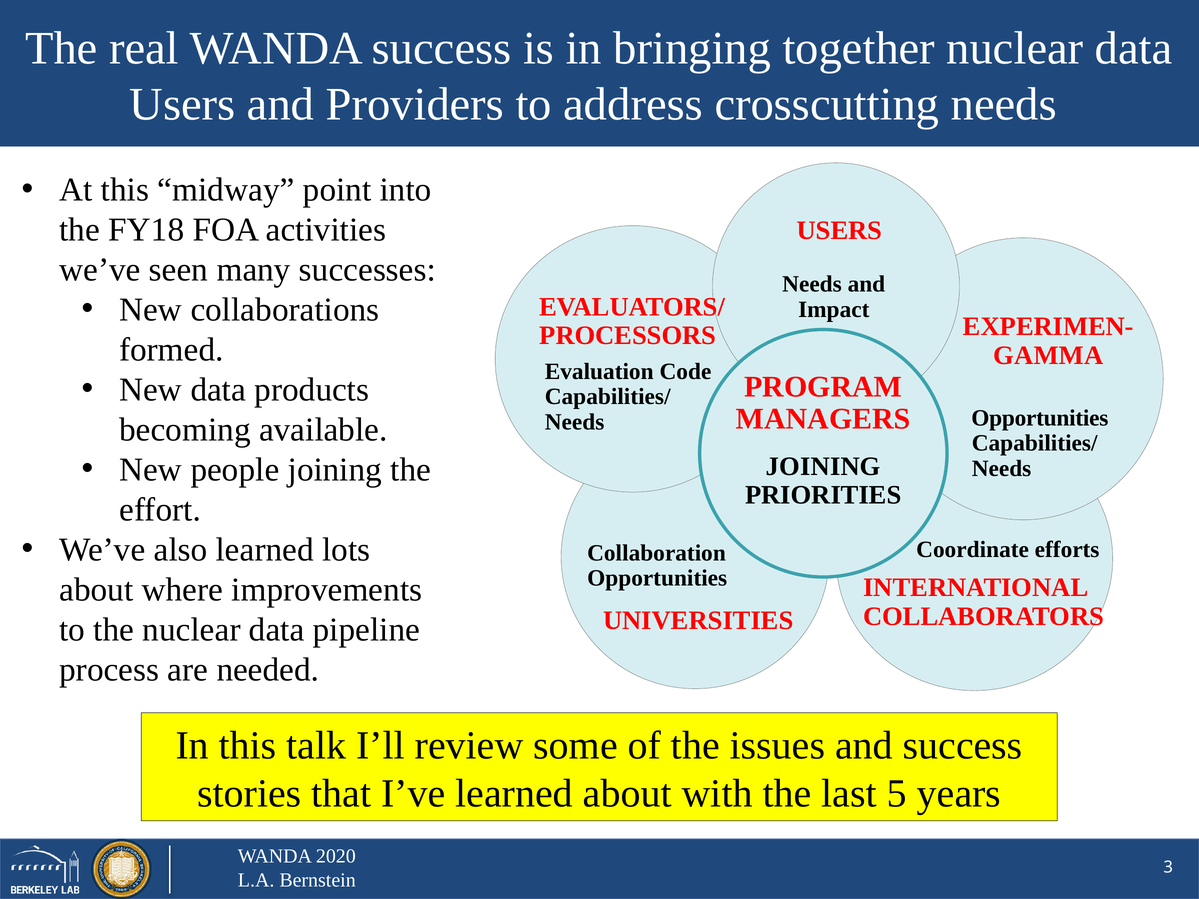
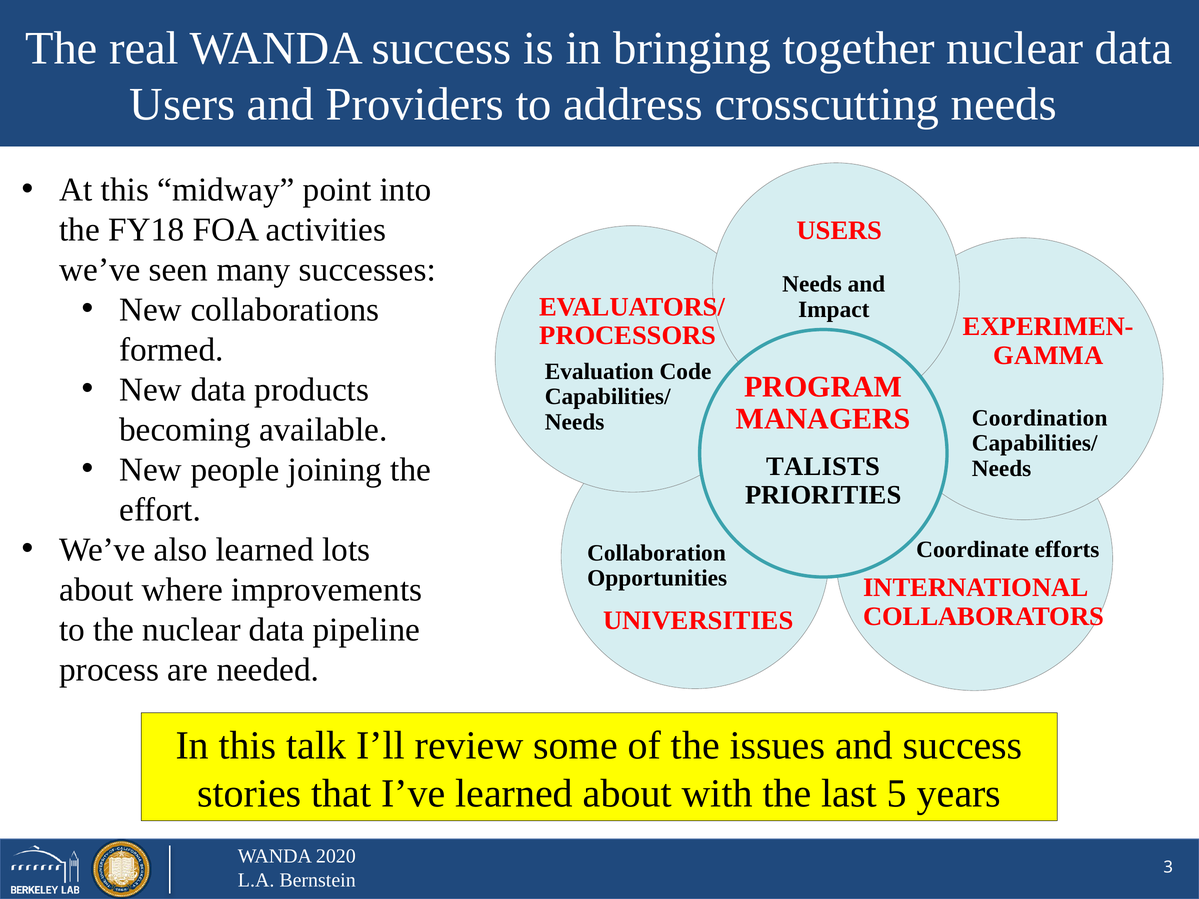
Opportunities: Opportunities -> Coordination (1040, 418)
JOINING: JOINING -> TALISTS (823, 466)
